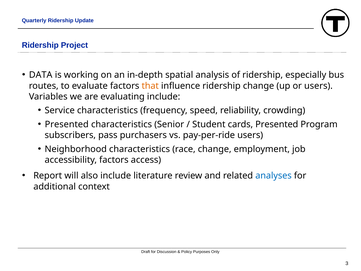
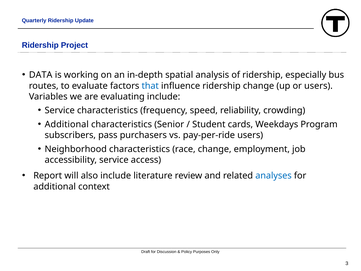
that colour: orange -> blue (150, 86)
Presented: Presented -> Additional (67, 124)
cards Presented: Presented -> Weekdays (277, 124)
accessibility factors: factors -> service (114, 160)
